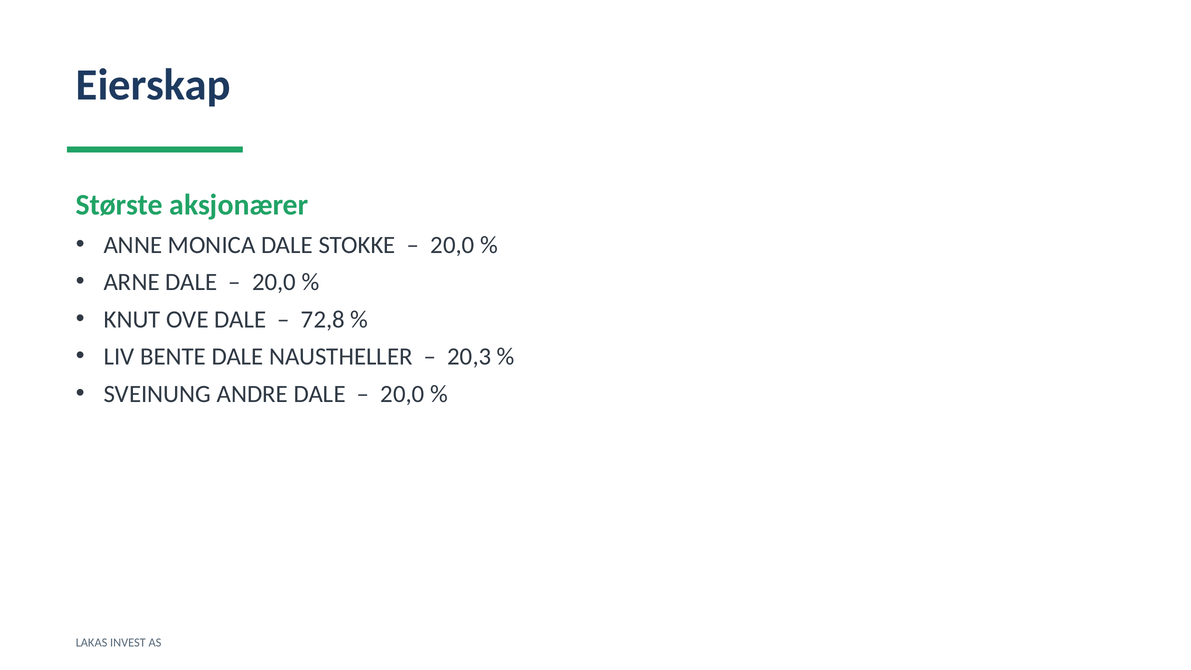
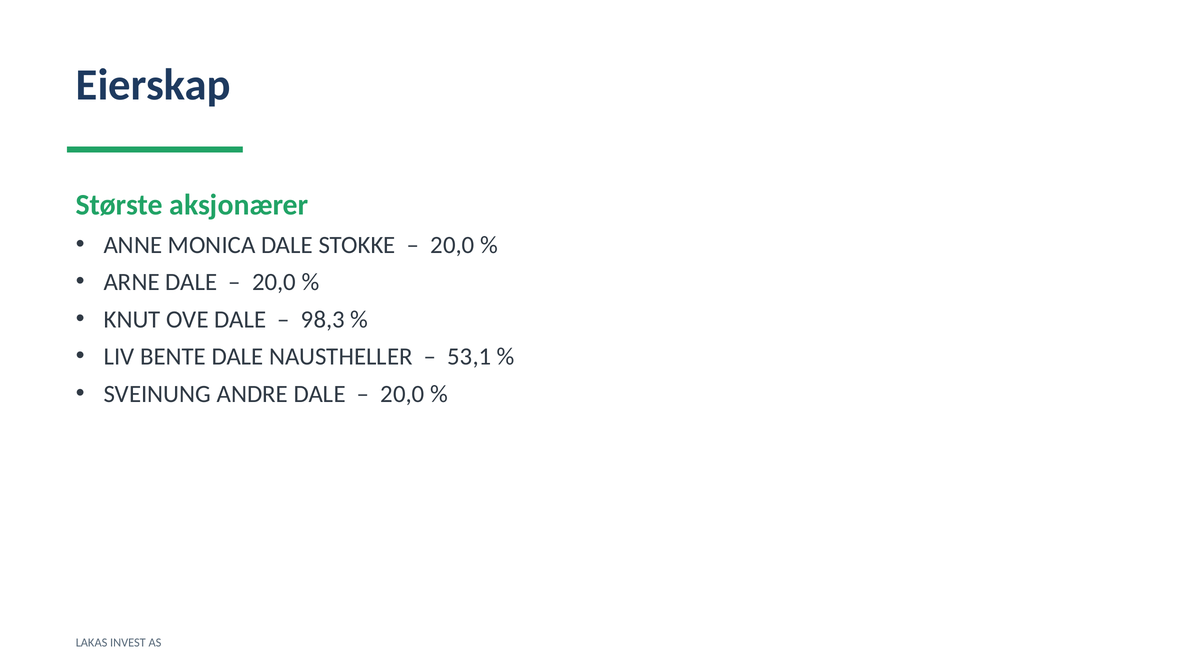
72,8: 72,8 -> 98,3 (323, 319)
20,3: 20,3 -> 53,1 (469, 357)
